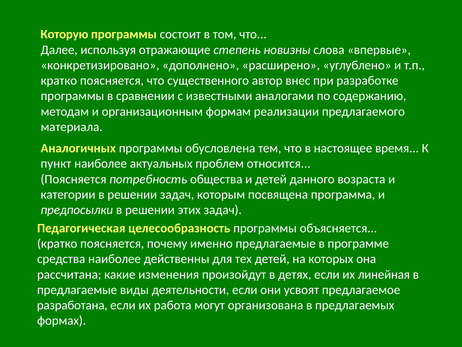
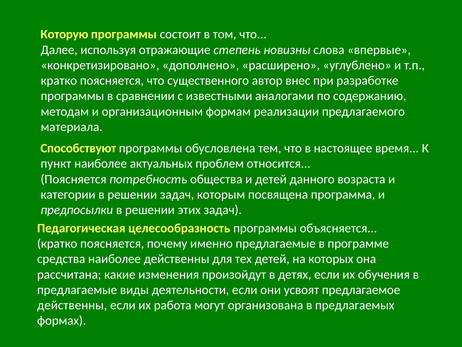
Аналогичных: Аналогичных -> Способствуют (78, 148)
линейная: линейная -> обучения (384, 274)
разработана: разработана -> действенны (72, 305)
